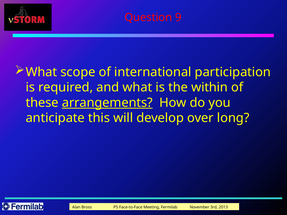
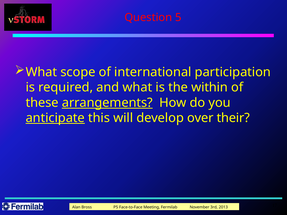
9: 9 -> 5 (178, 17)
anticipate underline: none -> present (55, 118)
long: long -> their (233, 118)
